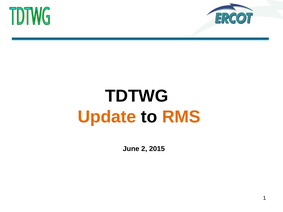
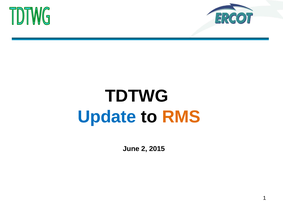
Update colour: orange -> blue (107, 117)
